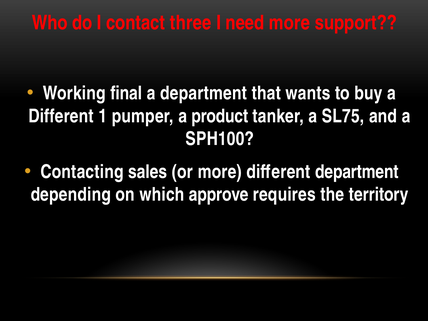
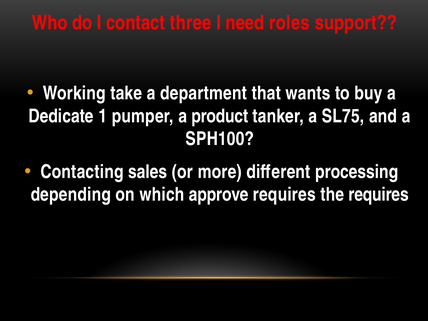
need more: more -> roles (289, 23)
final: final -> take (126, 93)
Different: Different -> Dedicate (61, 116)
different department: department -> processing (357, 172)
the territory: territory -> requires (379, 195)
